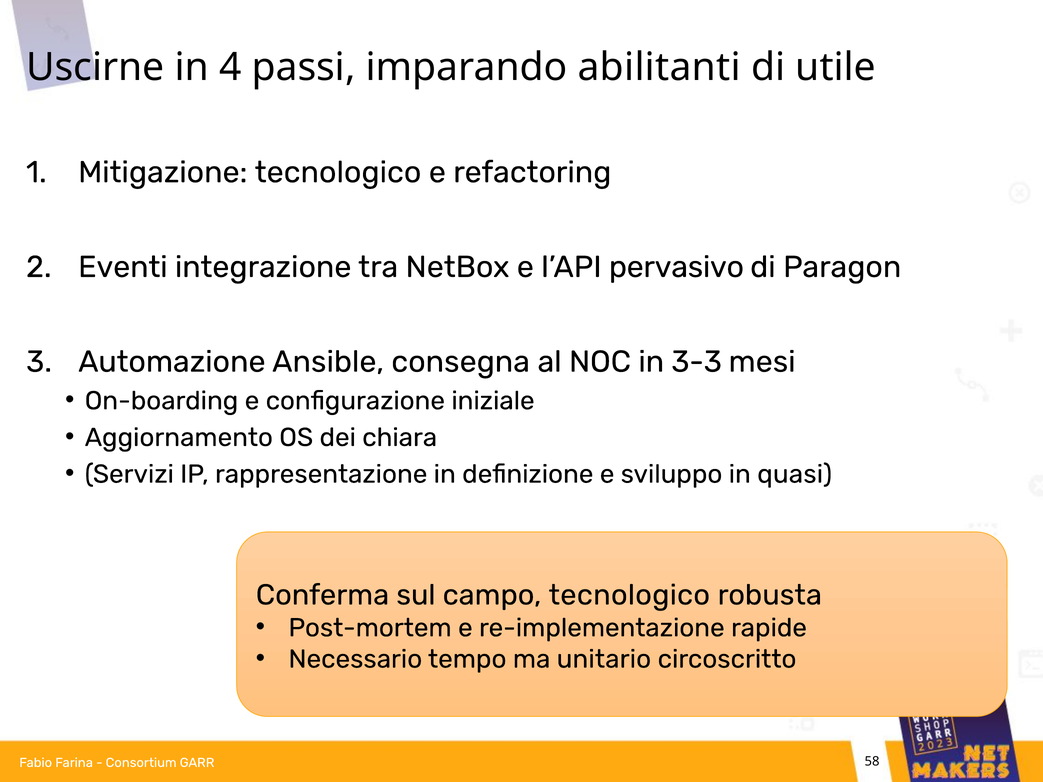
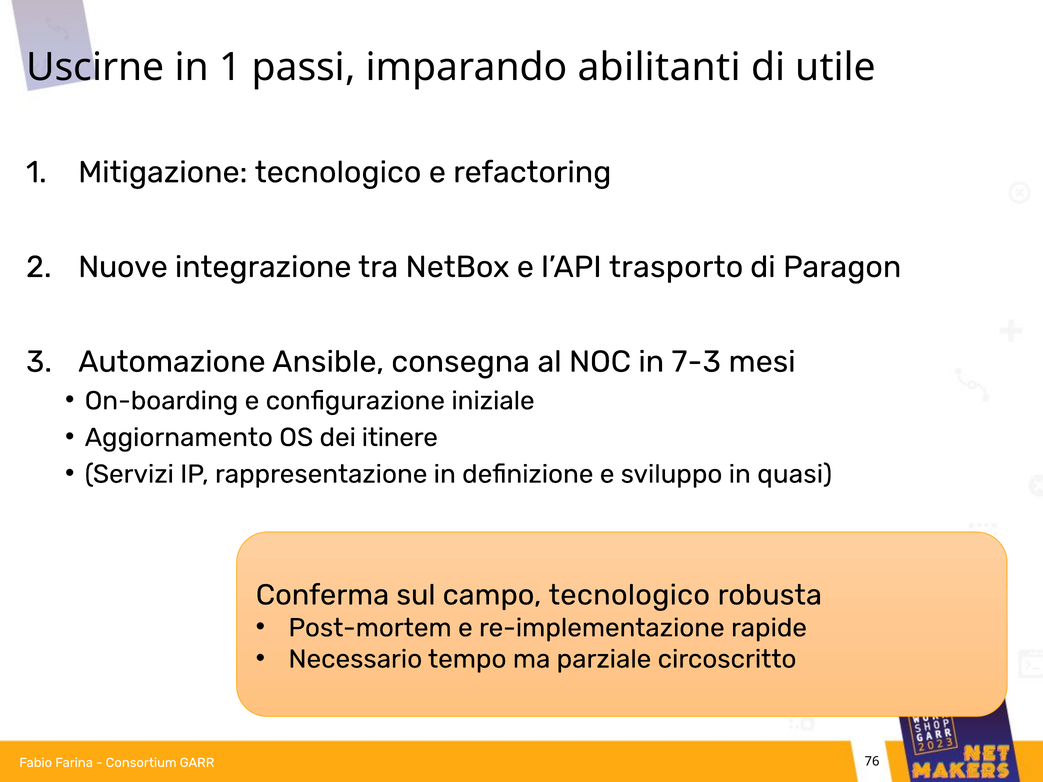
in 4: 4 -> 1 (230, 67)
Eventi: Eventi -> Nuove (123, 267)
pervasivo: pervasivo -> trasporto (676, 267)
3-3: 3-3 -> 7-3 (696, 362)
chiara: chiara -> itinere (400, 438)
unitario: unitario -> parziale (604, 659)
58: 58 -> 76 (872, 762)
